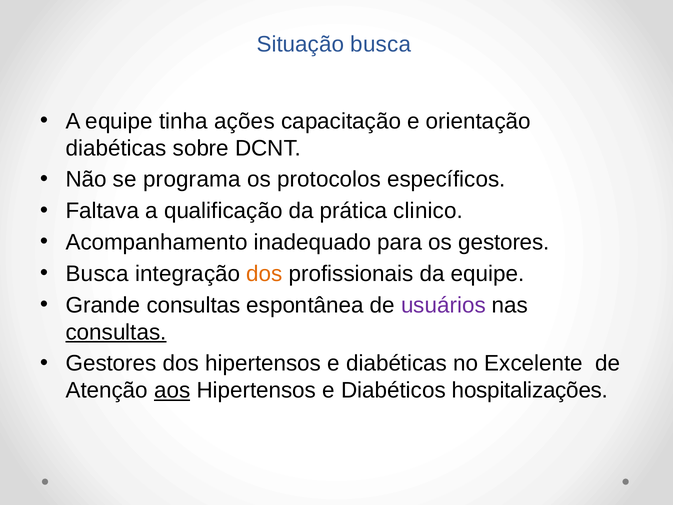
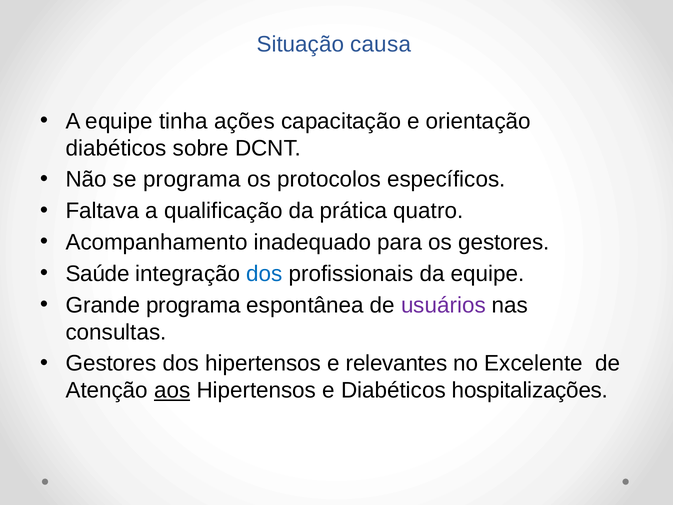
Situação busca: busca -> causa (381, 44)
diabéticas: diabéticas -> diabéticos (116, 148)
clinico: clinico -> quatro (428, 211)
Busca: Busca -> Saúde (98, 274)
dos colour: orange -> blue (264, 274)
Grande consultas: consultas -> programa (193, 305)
consultas underline: present -> none (116, 332)
e diabéticas: diabéticas -> relevantes (397, 363)
